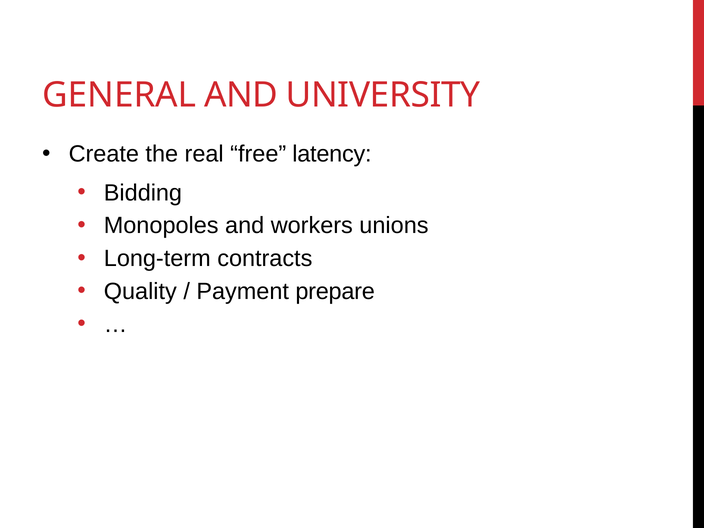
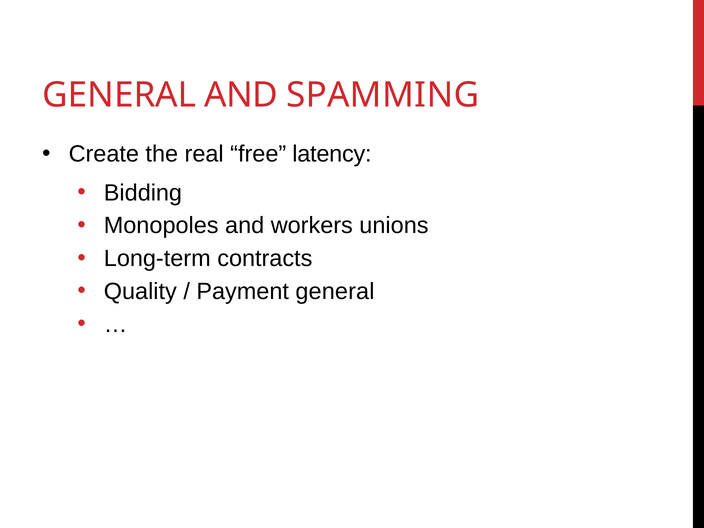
UNIVERSITY: UNIVERSITY -> SPAMMING (383, 95)
Payment prepare: prepare -> general (335, 291)
